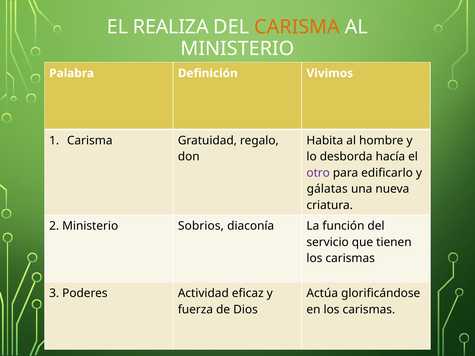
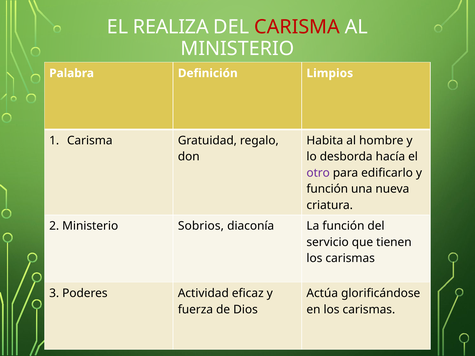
CARISMA colour: orange -> red (297, 27)
Vivimos: Vivimos -> Limpios (330, 73)
gálatas: gálatas -> función (327, 189)
